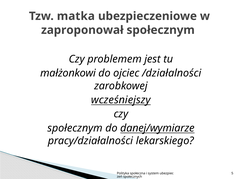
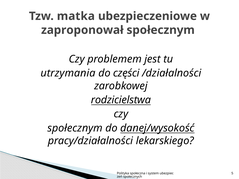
małżonkowi: małżonkowi -> utrzymania (68, 73)
ojciec: ojciec -> części (126, 73)
wcześniejszy: wcześniejszy -> rodzicielstwa (121, 100)
danej/wymiarze: danej/wymiarze -> danej/wysokość (157, 128)
